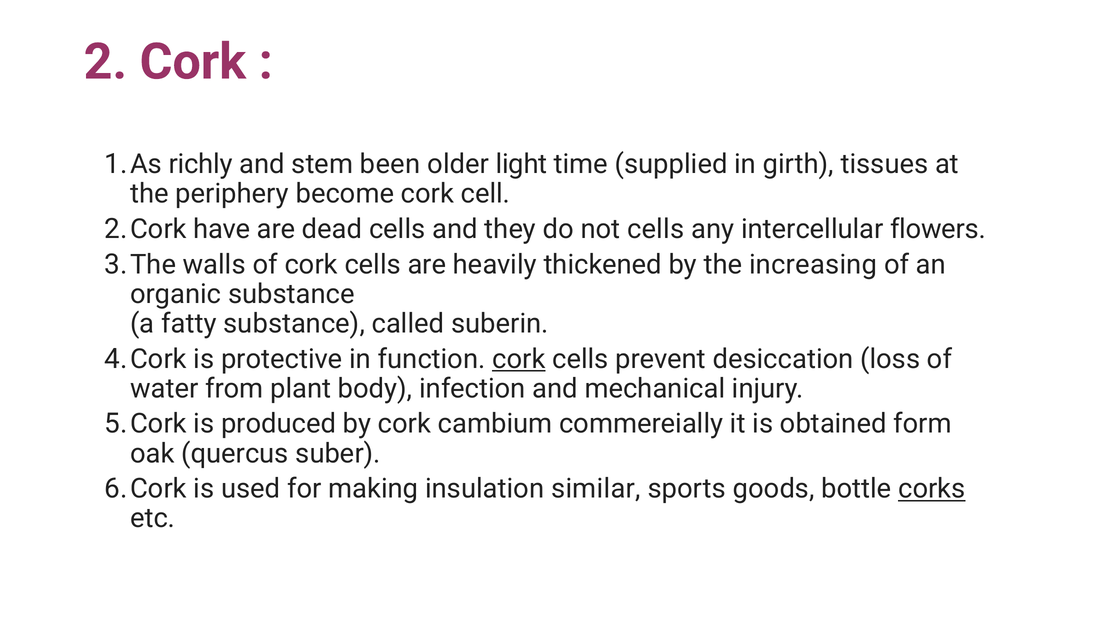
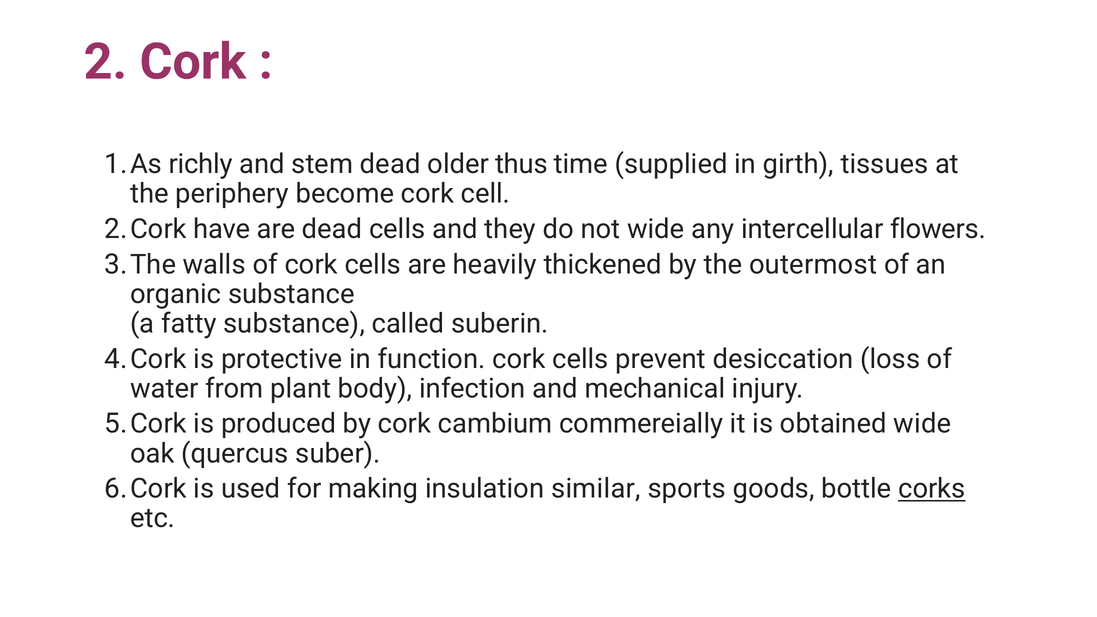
stem been: been -> dead (390, 164)
light: light -> thus (521, 164)
not cells: cells -> wide (656, 229)
increasing: increasing -> outermost (813, 265)
cork underline: present -> none (519, 359)
obtained form: form -> wide (922, 424)
